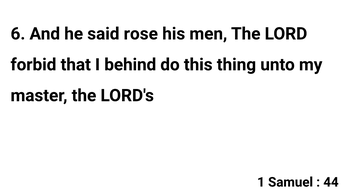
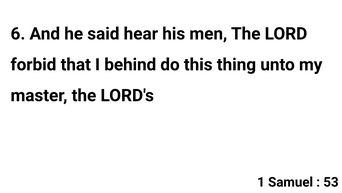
rose: rose -> hear (141, 34)
44: 44 -> 53 (331, 182)
